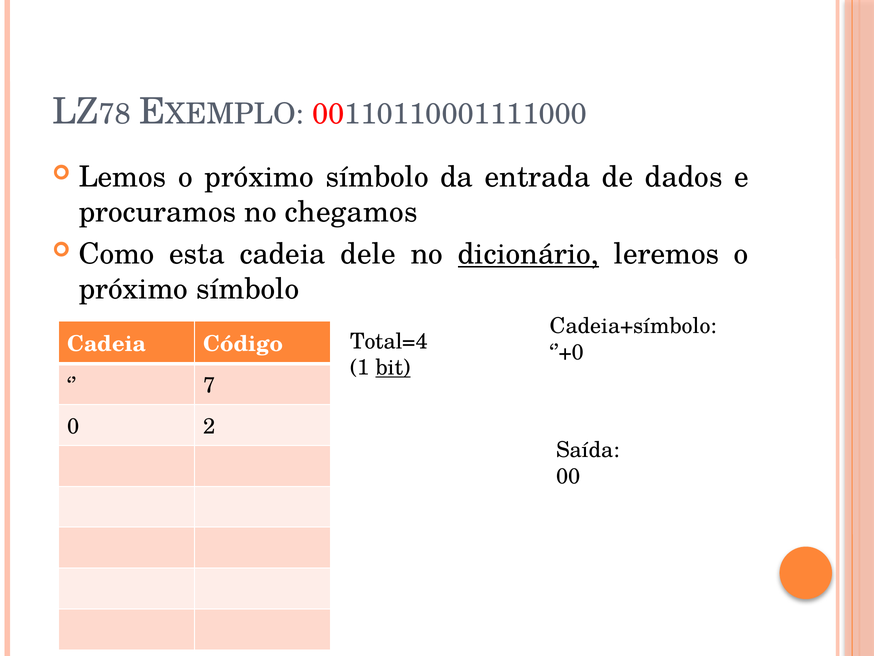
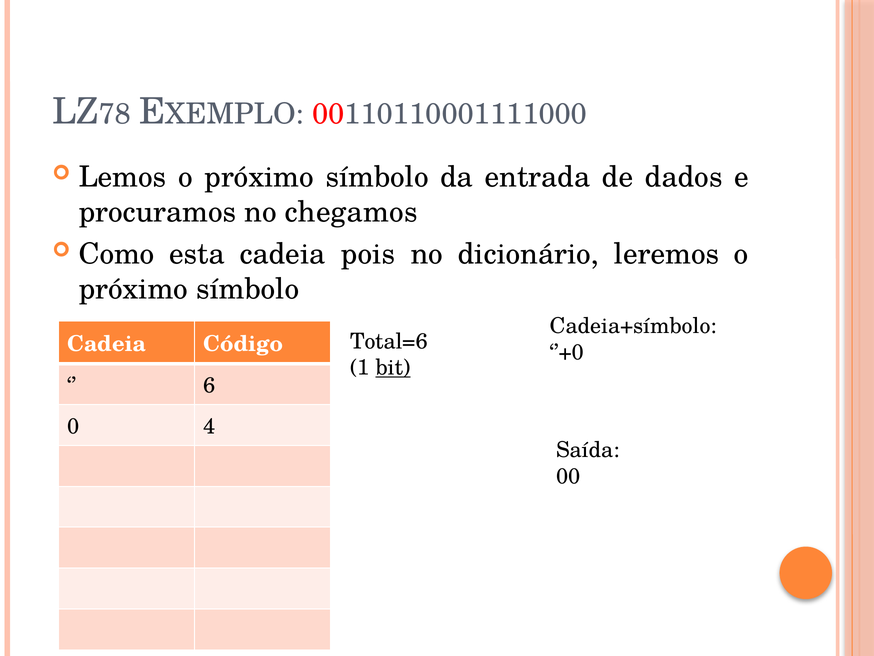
dele: dele -> pois (368, 254)
dicionário underline: present -> none (528, 254)
Total=4: Total=4 -> Total=6 (389, 341)
7: 7 -> 6 (209, 385)
2: 2 -> 4 (209, 426)
